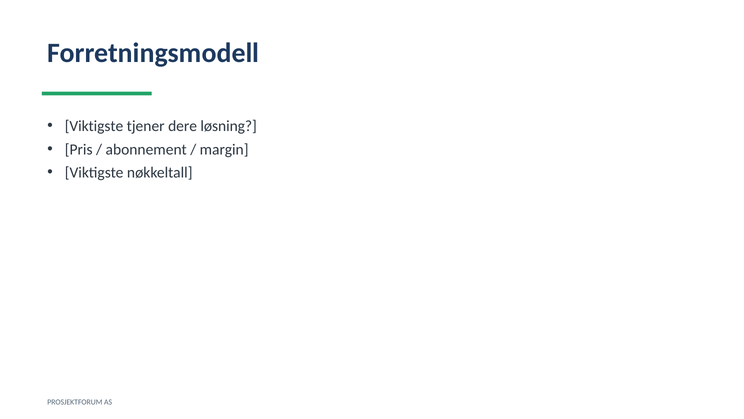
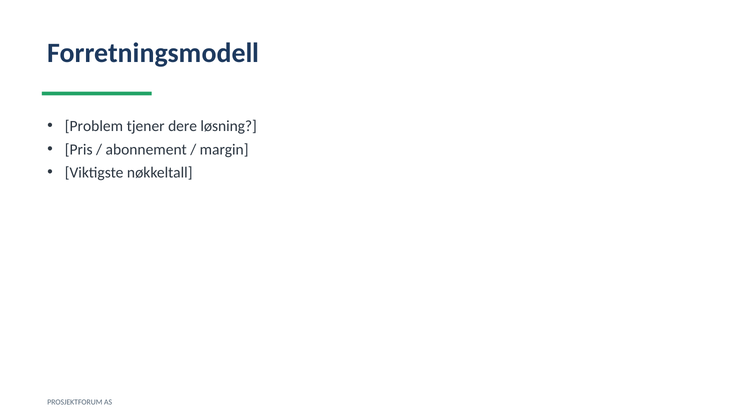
Viktigste: Viktigste -> Problem (94, 126)
